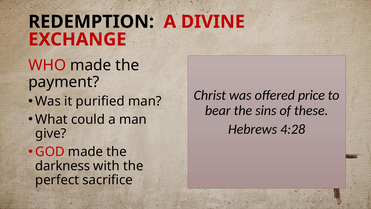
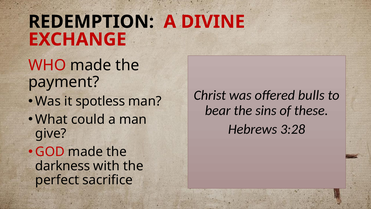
price: price -> bulls (311, 95)
purified: purified -> spotless (100, 101)
4:28: 4:28 -> 3:28 (293, 129)
